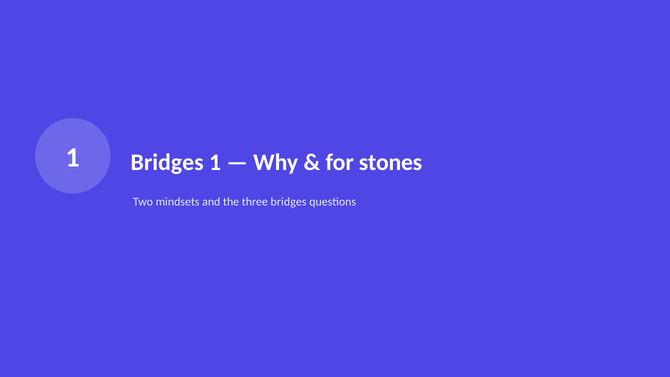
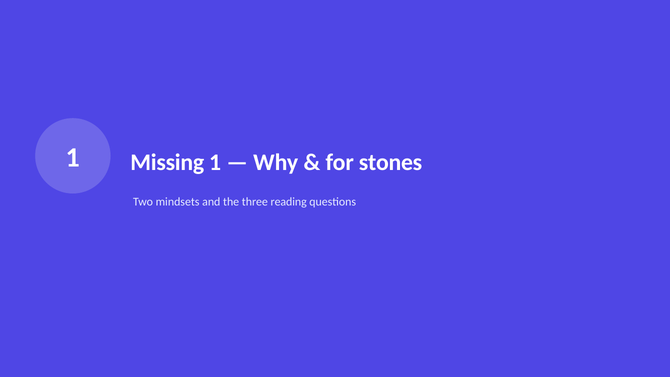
1 Bridges: Bridges -> Missing (167, 162)
three bridges: bridges -> reading (289, 202)
